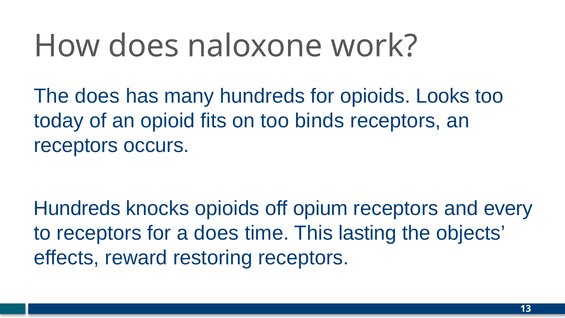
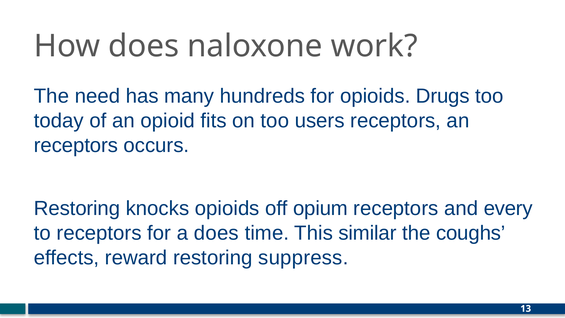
The does: does -> need (97, 96)
Looks: Looks -> Drugs (443, 96)
binds: binds -> users (320, 121)
Hundreds: Hundreds -> Restoring (77, 208)
lasting: lasting -> similar (368, 233)
objects: objects -> coughs (471, 233)
restoring receptors: receptors -> suppress (303, 258)
